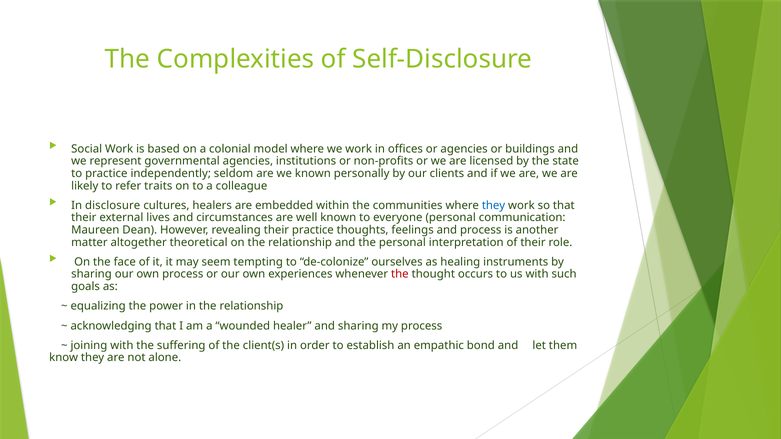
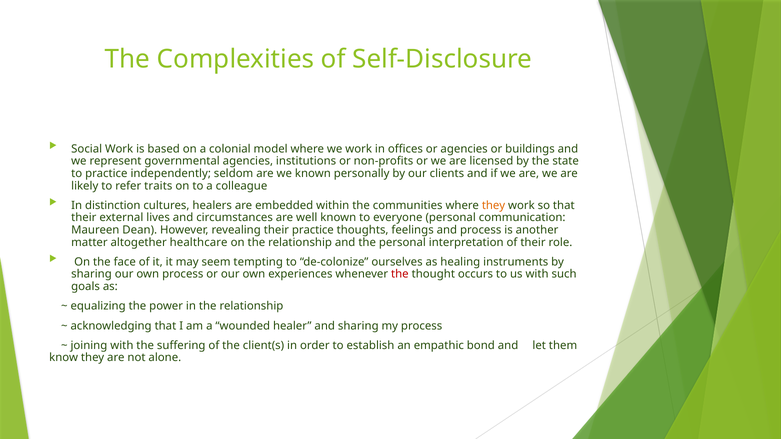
disclosure: disclosure -> distinction (113, 206)
they colour: blue -> orange (494, 206)
theoretical: theoretical -> healthcare (199, 242)
